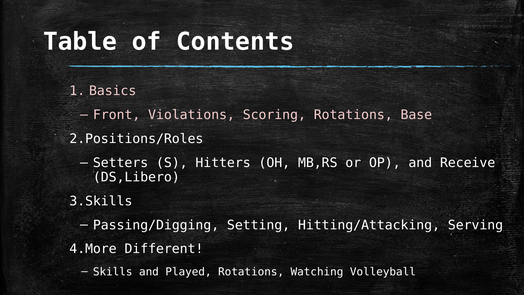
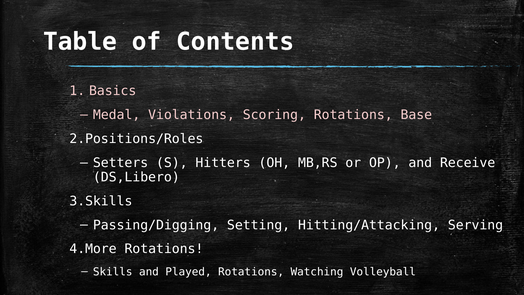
Front: Front -> Medal (117, 115)
Different: Different -> Rotations (164, 249)
